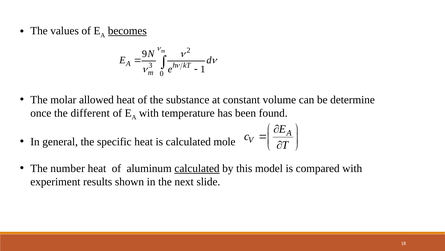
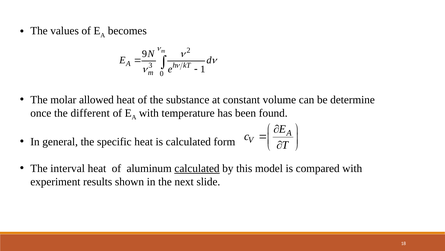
becomes underline: present -> none (127, 31)
mole: mole -> form (224, 141)
number: number -> interval (68, 168)
